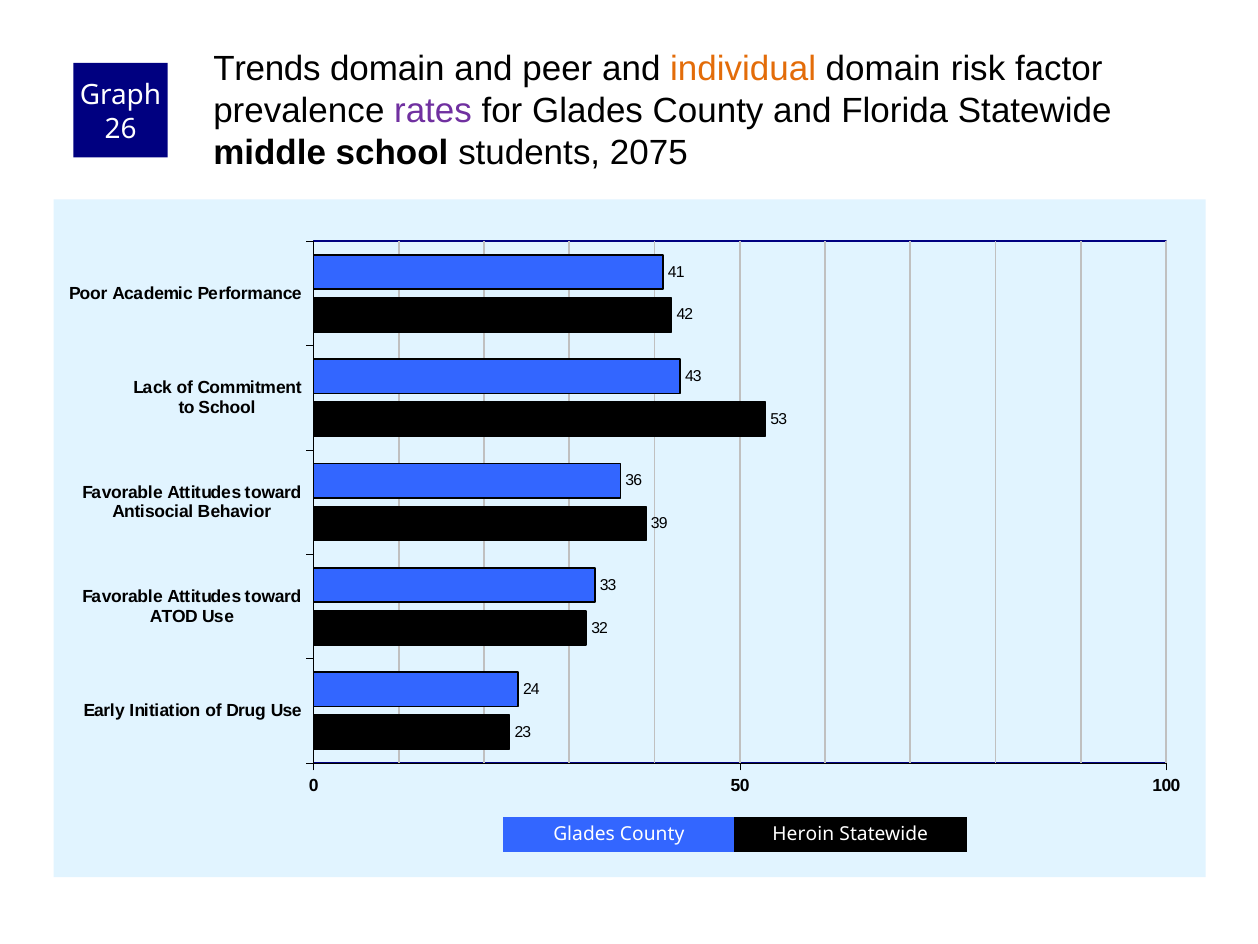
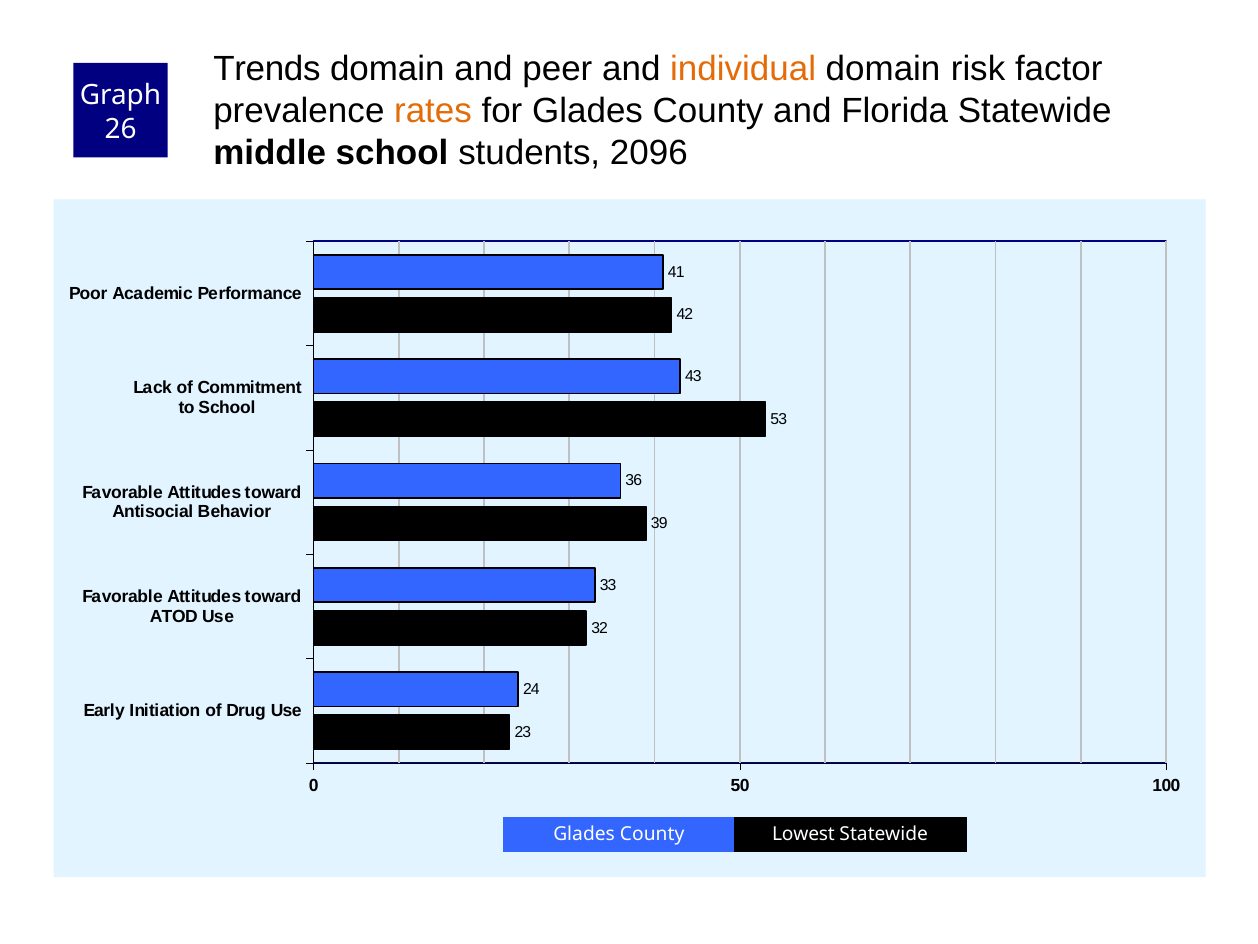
rates colour: purple -> orange (433, 110)
2075: 2075 -> 2096 (649, 152)
Heroin: Heroin -> Lowest (803, 834)
